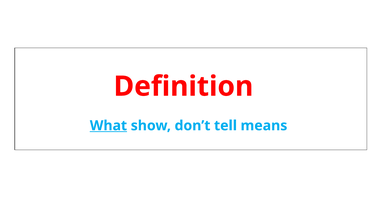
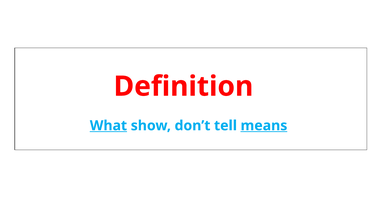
means underline: none -> present (264, 126)
